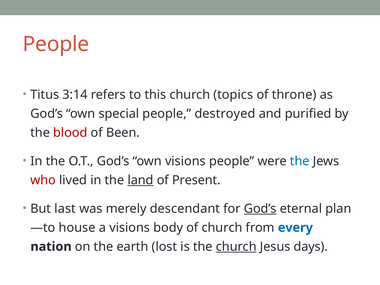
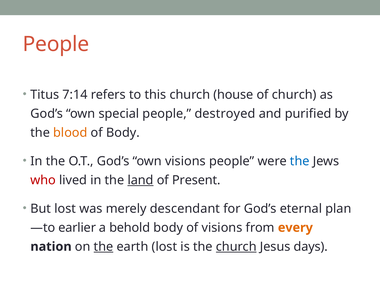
3:14: 3:14 -> 7:14 (75, 95)
topics: topics -> house (233, 95)
of throne: throne -> church (294, 95)
blood colour: red -> orange (70, 133)
of Been: Been -> Body (123, 133)
But last: last -> lost (65, 209)
God’s underline: present -> none (260, 209)
house: house -> earlier (77, 228)
a visions: visions -> behold (130, 228)
of church: church -> visions (222, 228)
every colour: blue -> orange (295, 228)
the underline: none -> present (103, 247)
